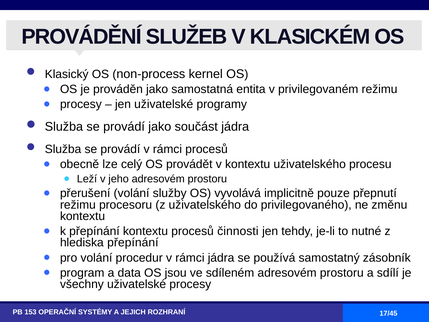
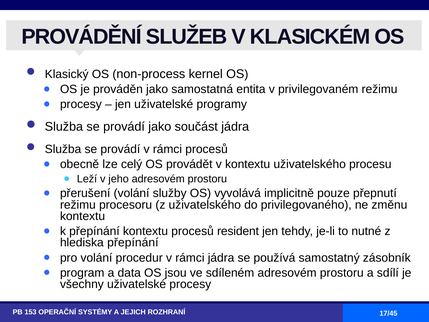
činnosti: činnosti -> resident (238, 231)
